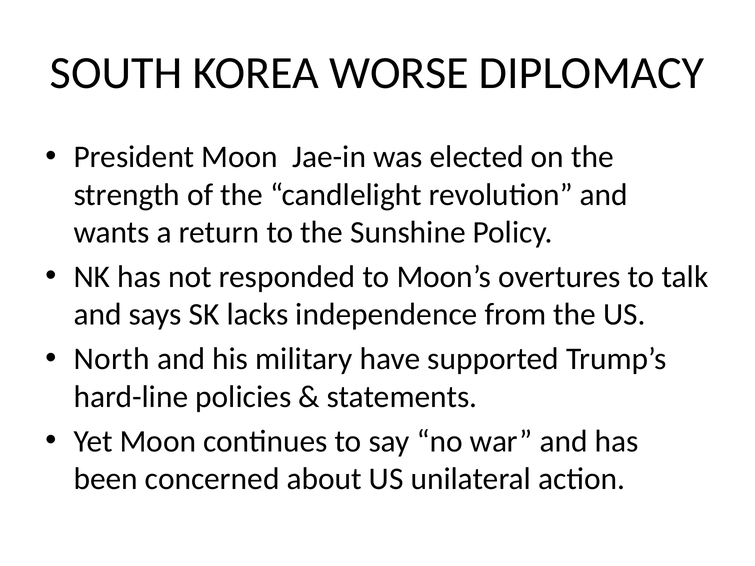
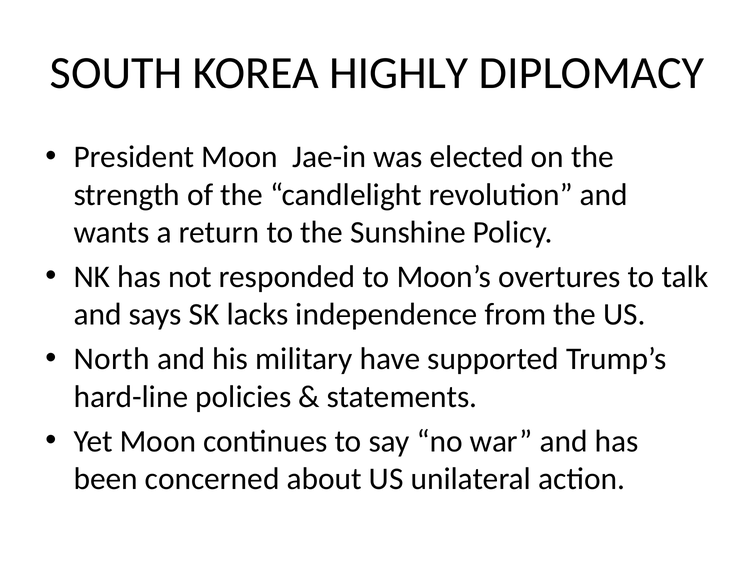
WORSE: WORSE -> HIGHLY (399, 73)
